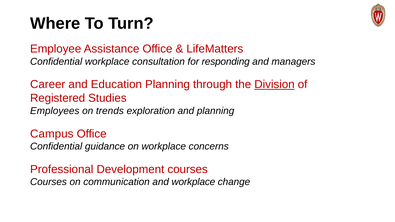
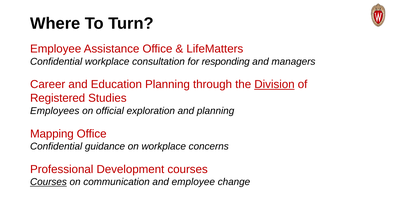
trends: trends -> official (110, 111)
Campus: Campus -> Mapping (52, 134)
Courses underline: none -> present (48, 182)
and workplace: workplace -> employee (193, 182)
